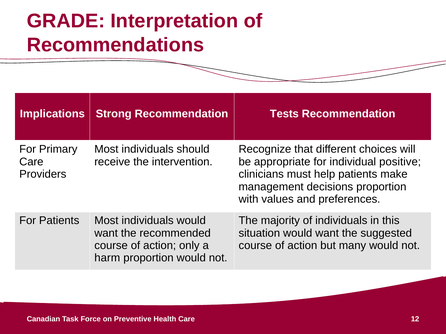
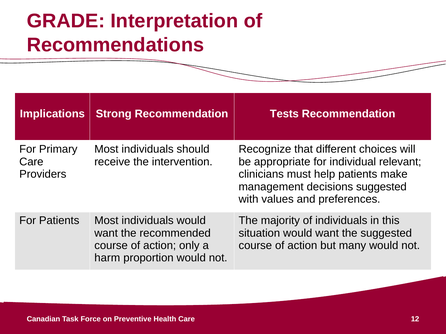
positive: positive -> relevant (400, 162)
decisions proportion: proportion -> suggested (381, 187)
